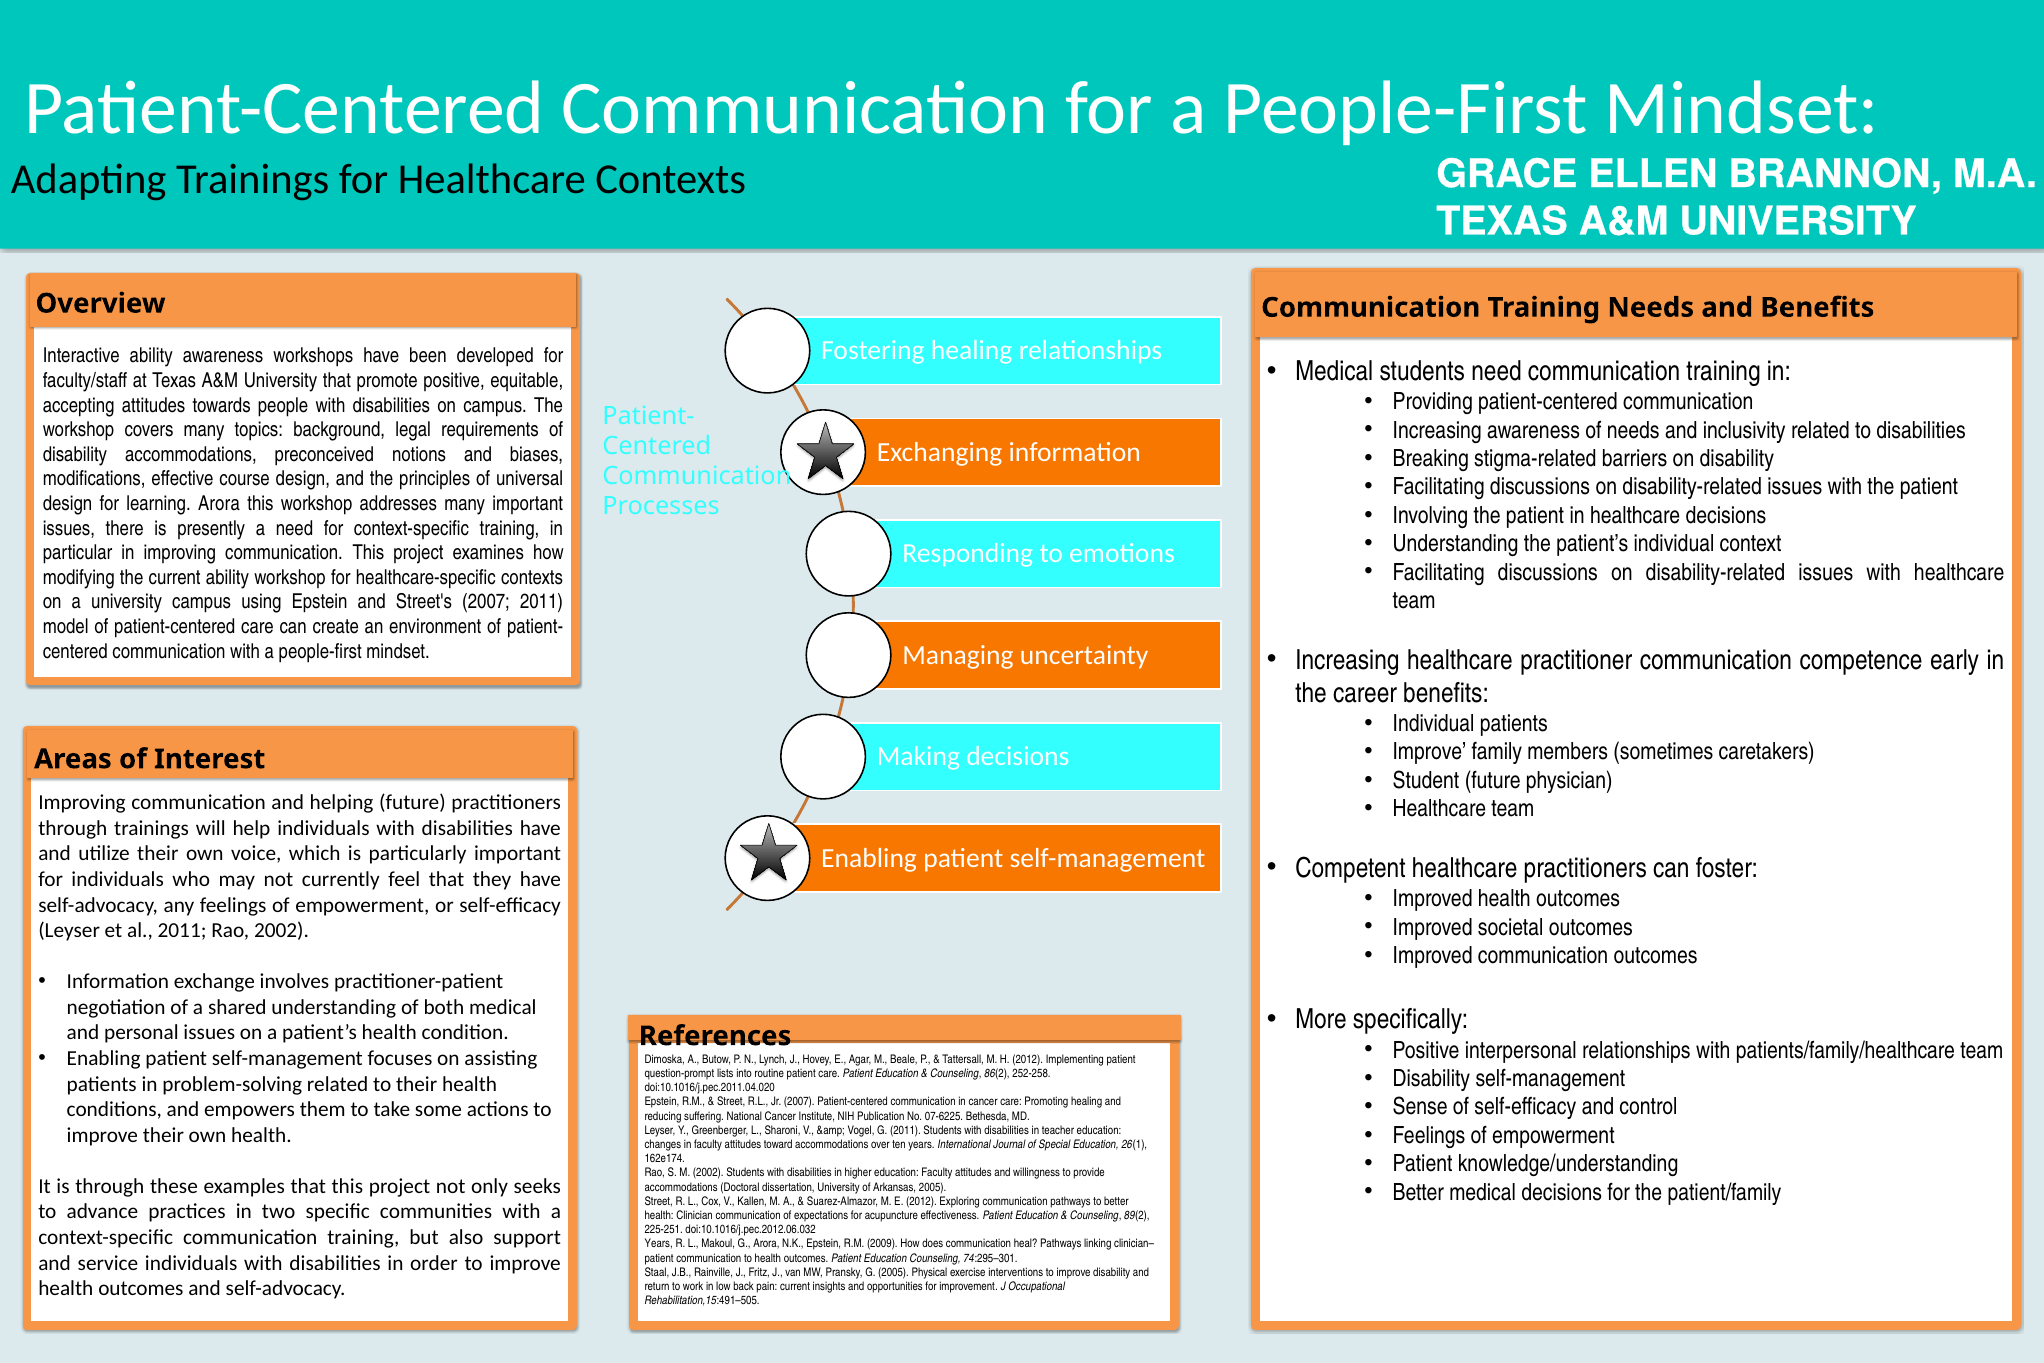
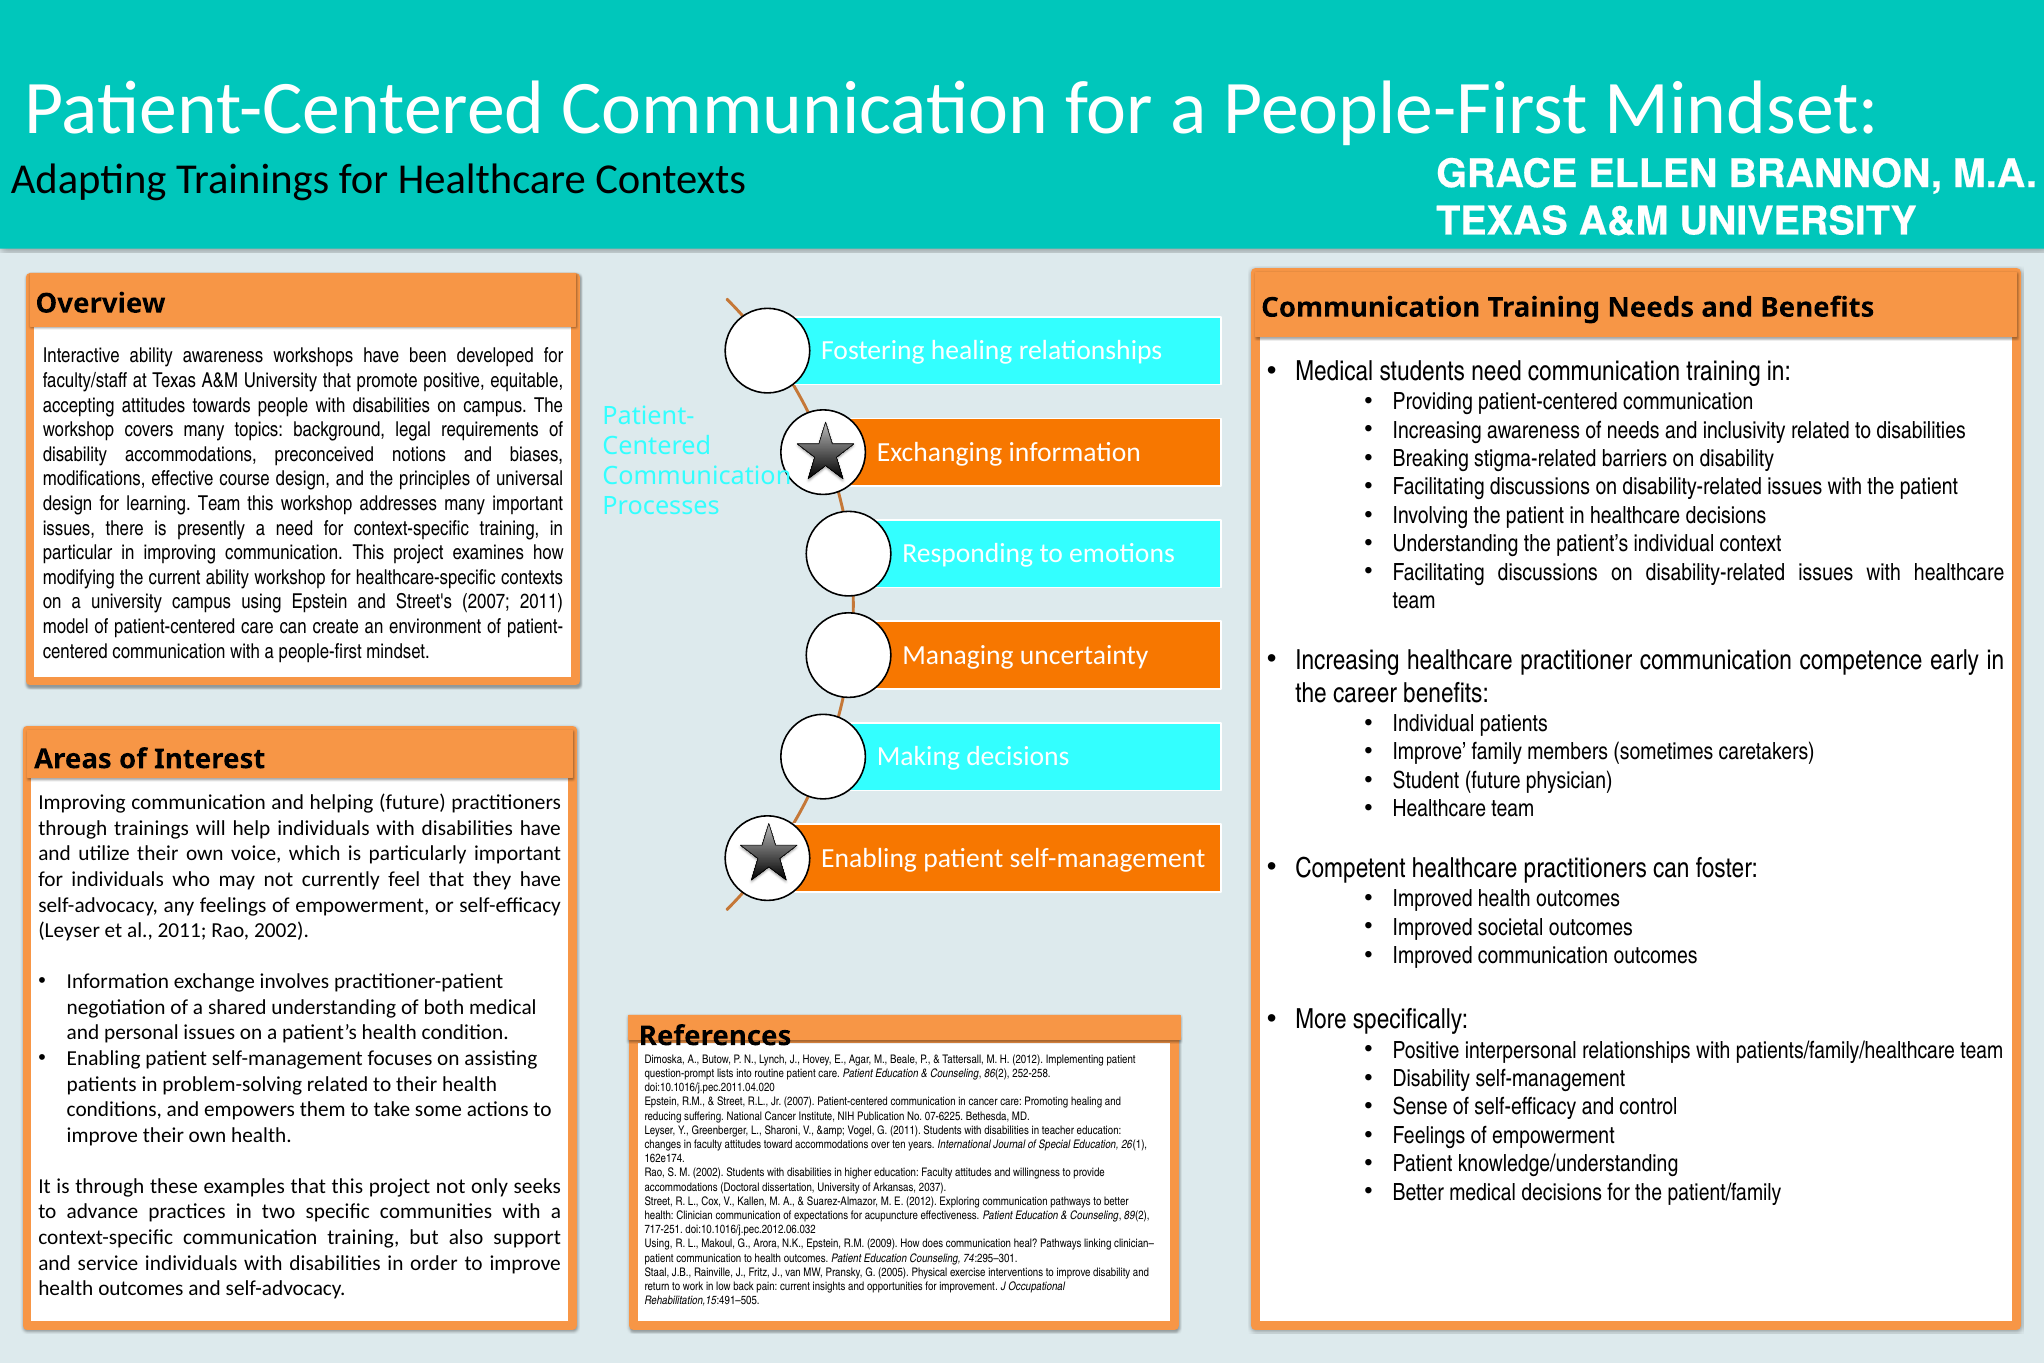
learning Arora: Arora -> Team (219, 504)
Arkansas 2005: 2005 -> 2037 (933, 1187)
225-251: 225-251 -> 717-251 (664, 1230)
Years: Years -> Using (659, 1244)
